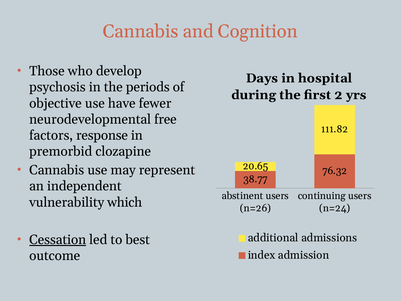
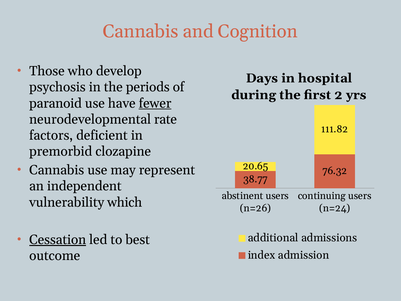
objective: objective -> paranoid (55, 103)
fewer underline: none -> present (155, 103)
free: free -> rate (165, 119)
response: response -> deficient (102, 135)
